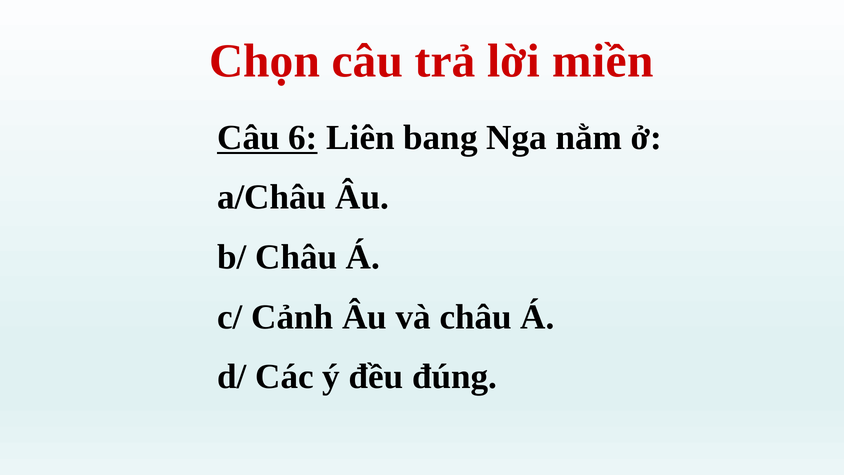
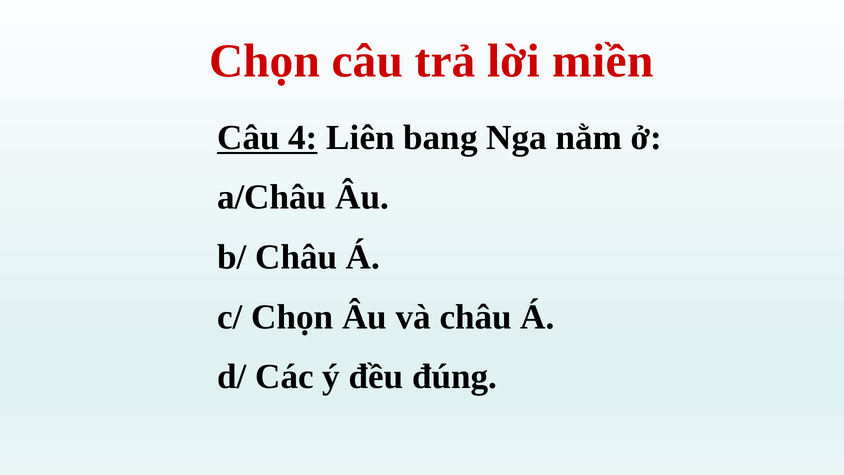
6: 6 -> 4 (303, 137)
c/ Cảnh: Cảnh -> Chọn (292, 317)
